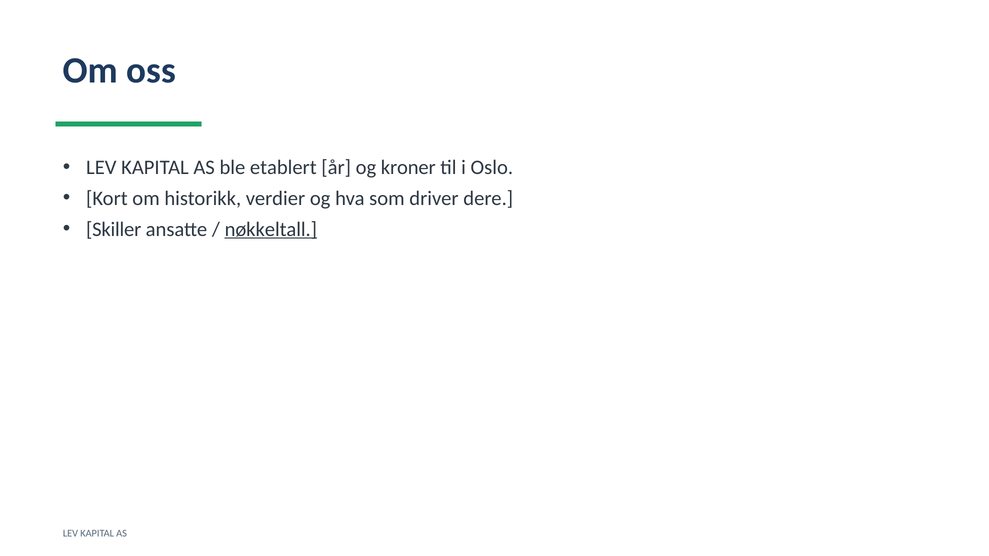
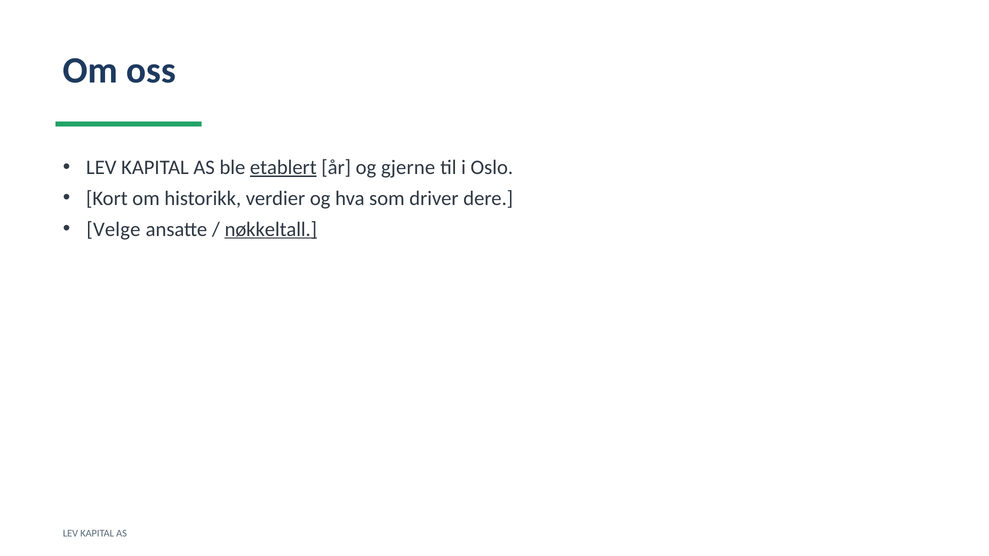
etablert underline: none -> present (283, 168)
kroner: kroner -> gjerne (408, 168)
Skiller: Skiller -> Velge (113, 229)
